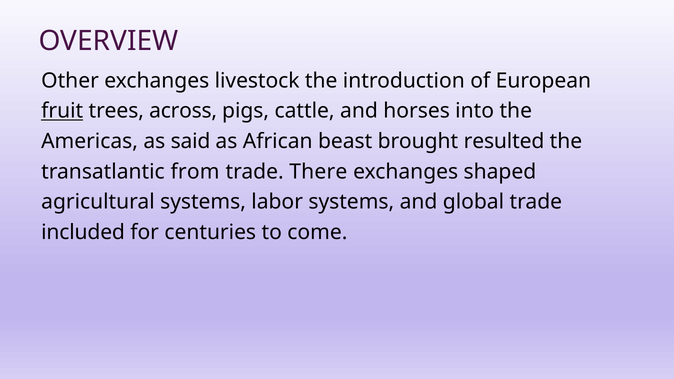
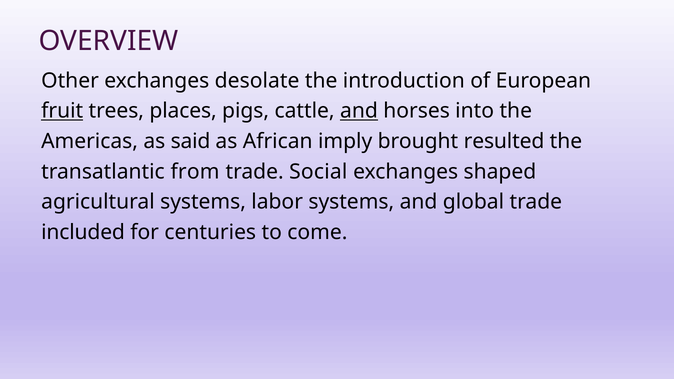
livestock: livestock -> desolate (257, 81)
across: across -> places (183, 111)
and underline: none -> present (359, 111)
beast: beast -> imply (345, 141)
There: There -> Social (318, 172)
